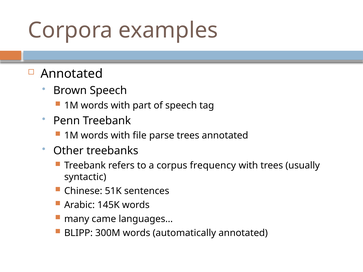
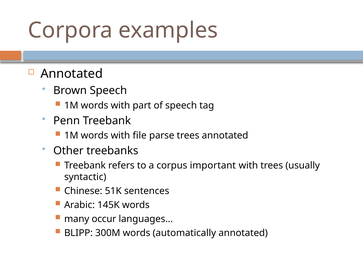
frequency: frequency -> important (213, 166)
came: came -> occur (104, 219)
